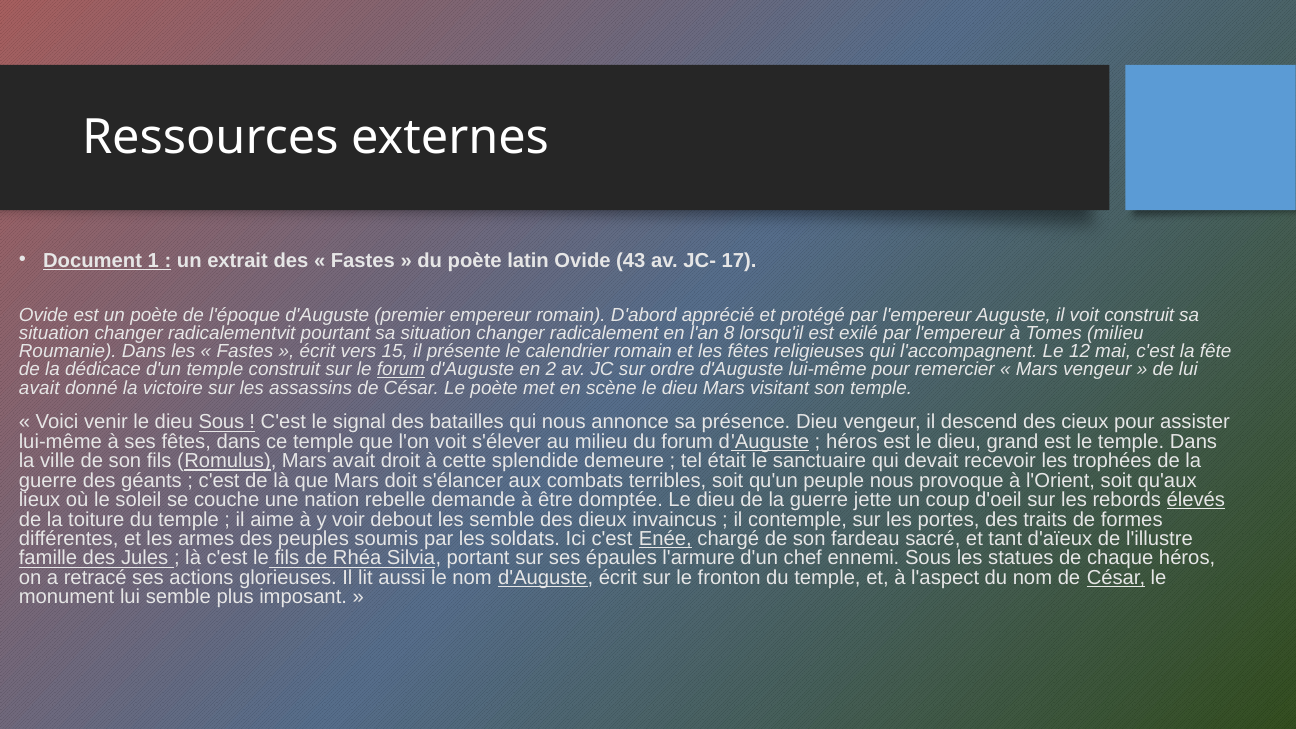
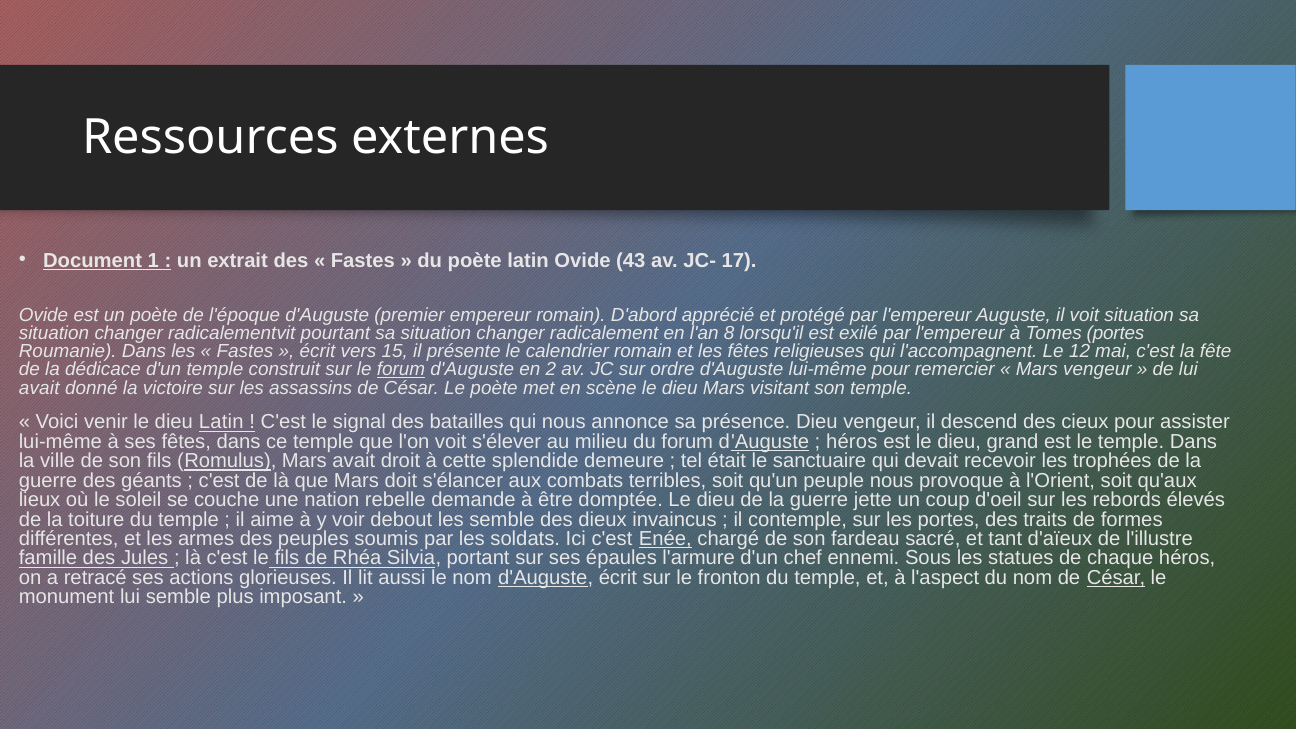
voit construit: construit -> situation (1139, 315)
Tomes milieu: milieu -> portes (1116, 333)
dieu Sous: Sous -> Latin (221, 422)
élevés underline: present -> none (1196, 500)
